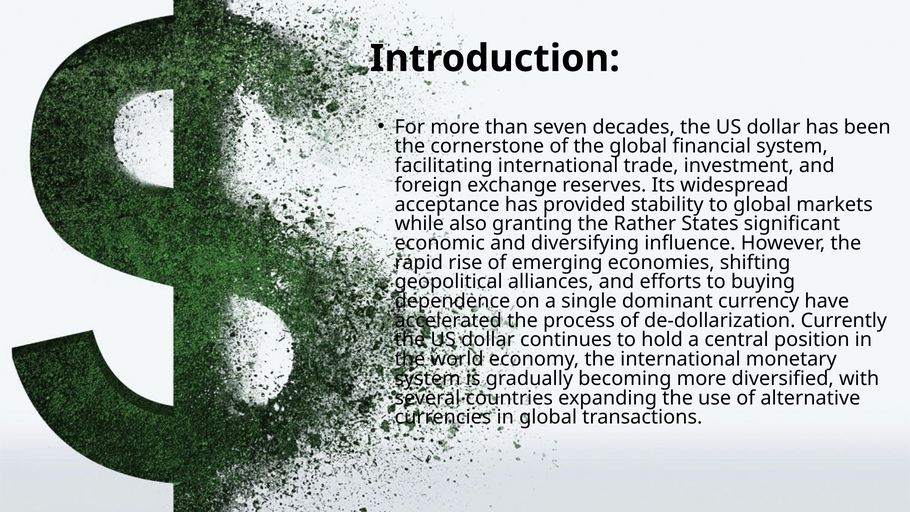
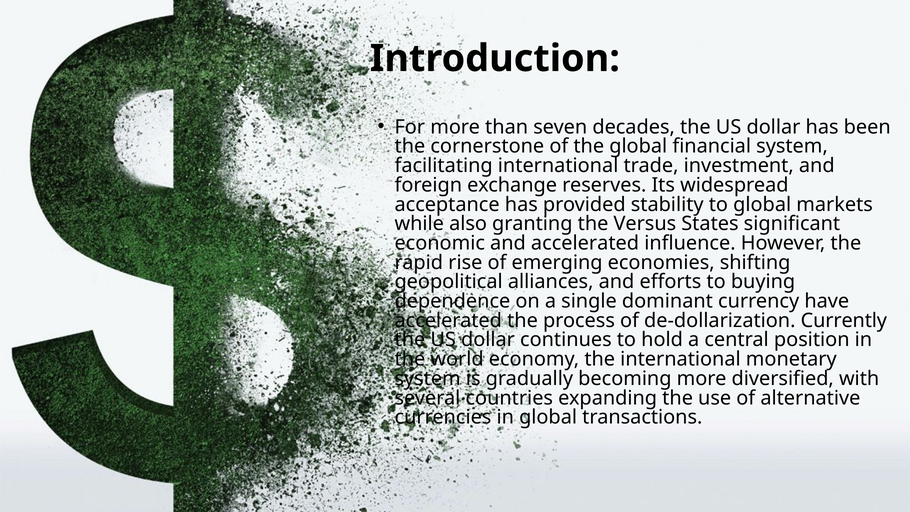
Rather: Rather -> Versus (645, 224)
and diversifying: diversifying -> accelerated (585, 243)
